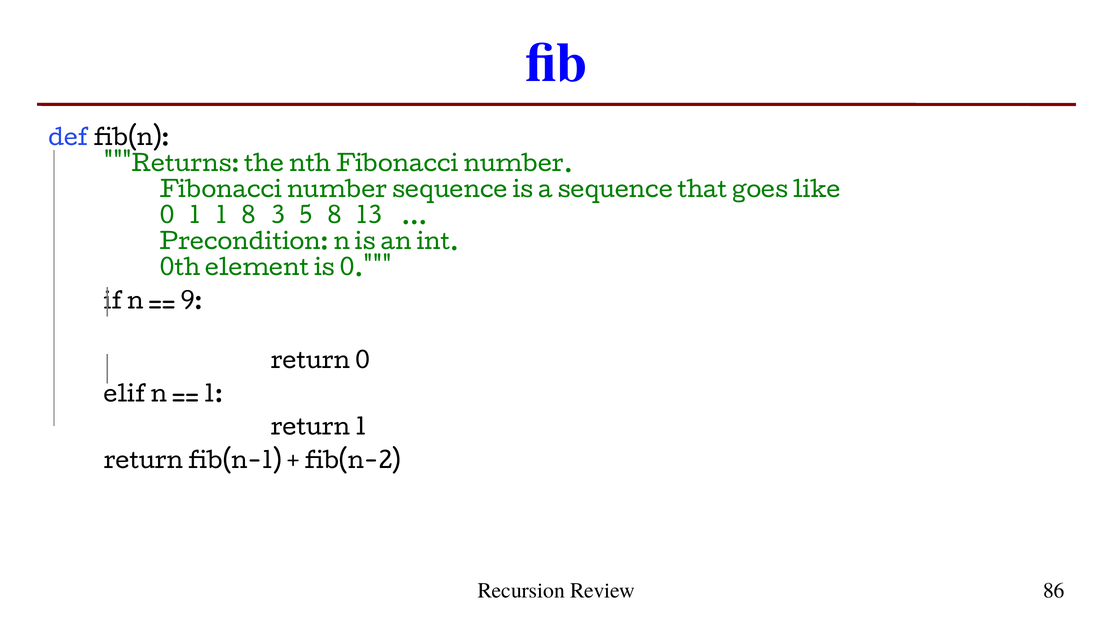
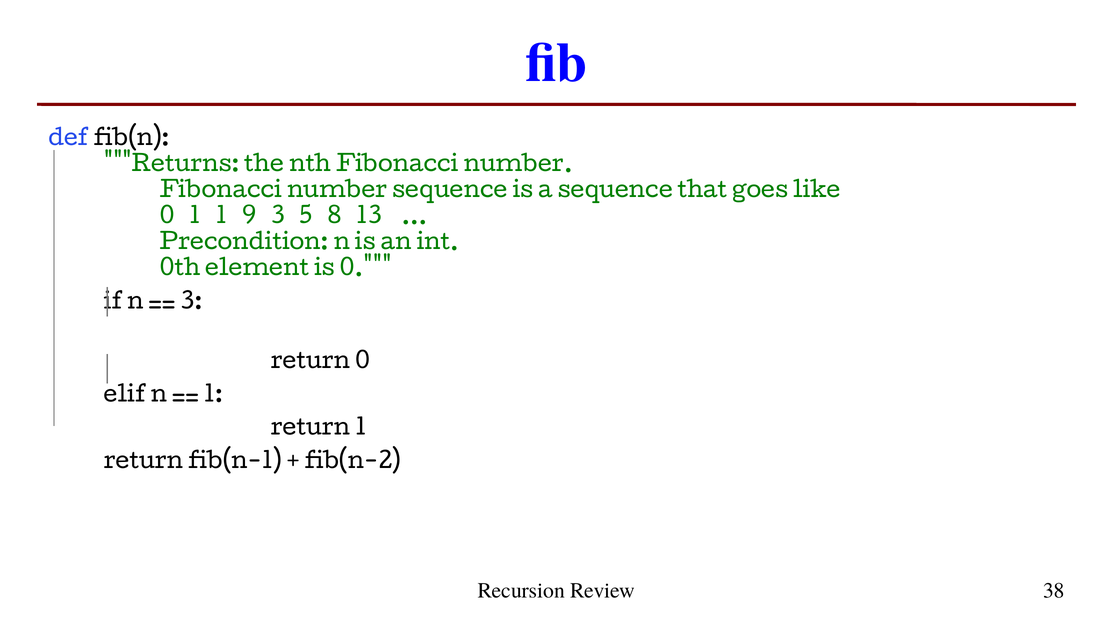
1 8: 8 -> 9 (249, 216)
9: 9 -> 3 (191, 302)
86: 86 -> 38 (1054, 591)
